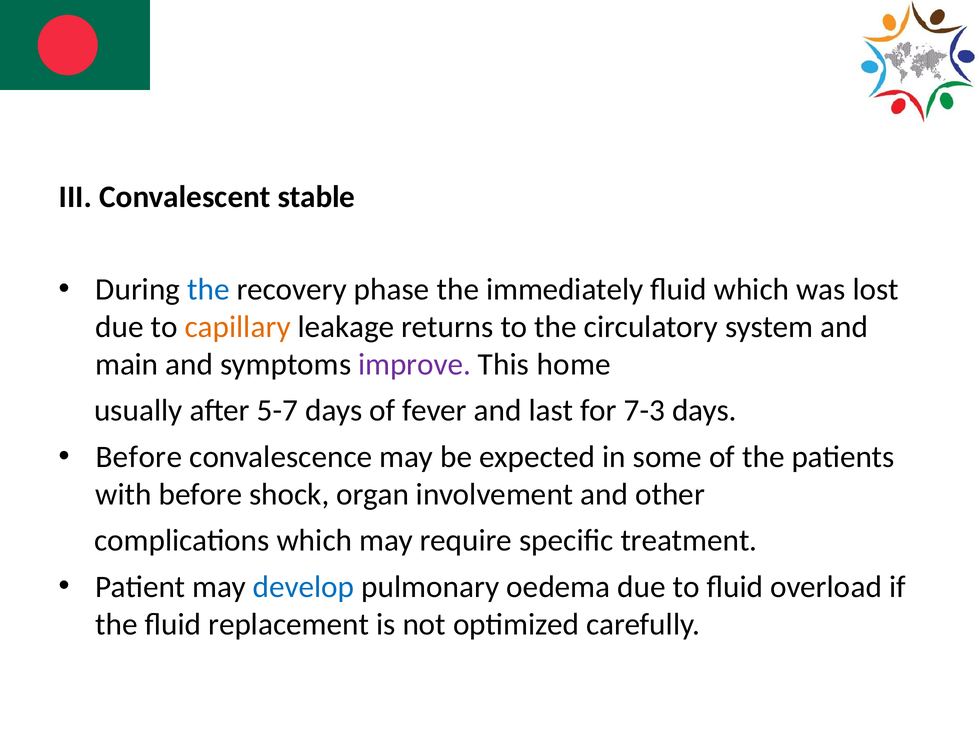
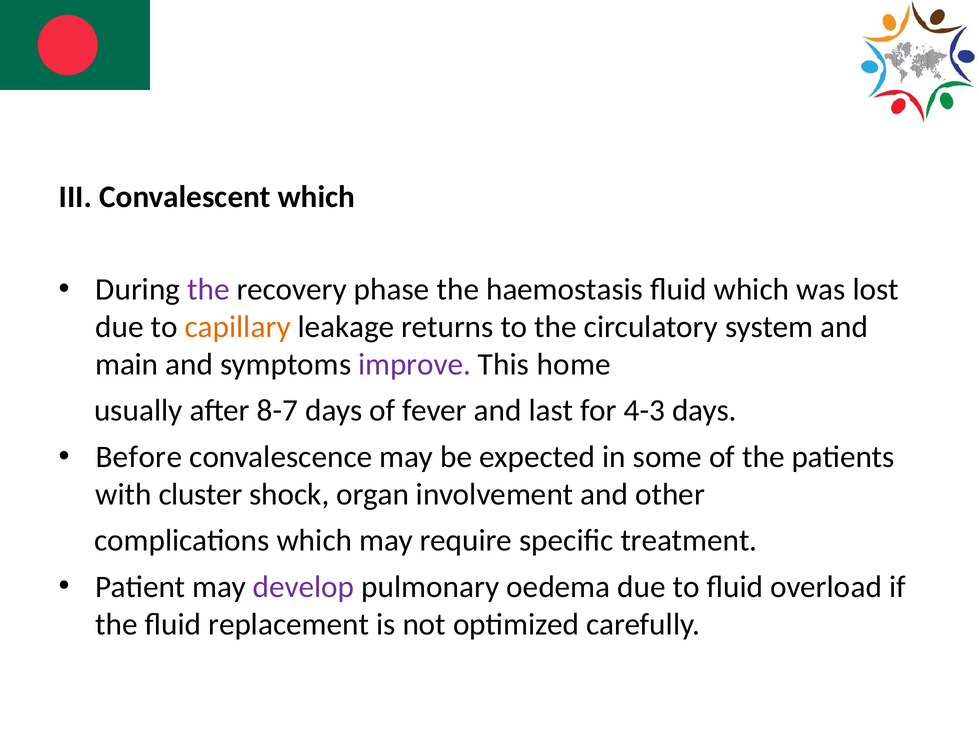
Convalescent stable: stable -> which (316, 197)
the colour: blue -> purple (209, 290)
immediately: immediately -> haemostasis (565, 290)
5-7: 5-7 -> 8-7 (278, 411)
7-3: 7-3 -> 4-3 (644, 411)
with before: before -> cluster (201, 495)
develop colour: blue -> purple (304, 587)
